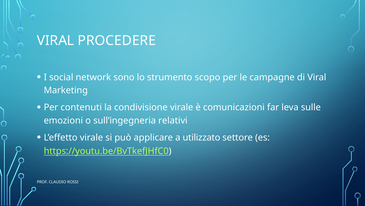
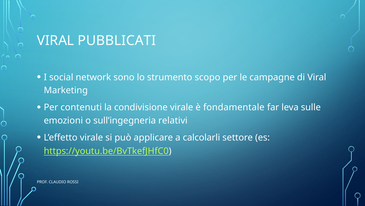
PROCEDERE: PROCEDERE -> PUBBLICATI (117, 41)
comunicazioni: comunicazioni -> fondamentale (234, 107)
utilizzato: utilizzato -> calcolarli (201, 137)
